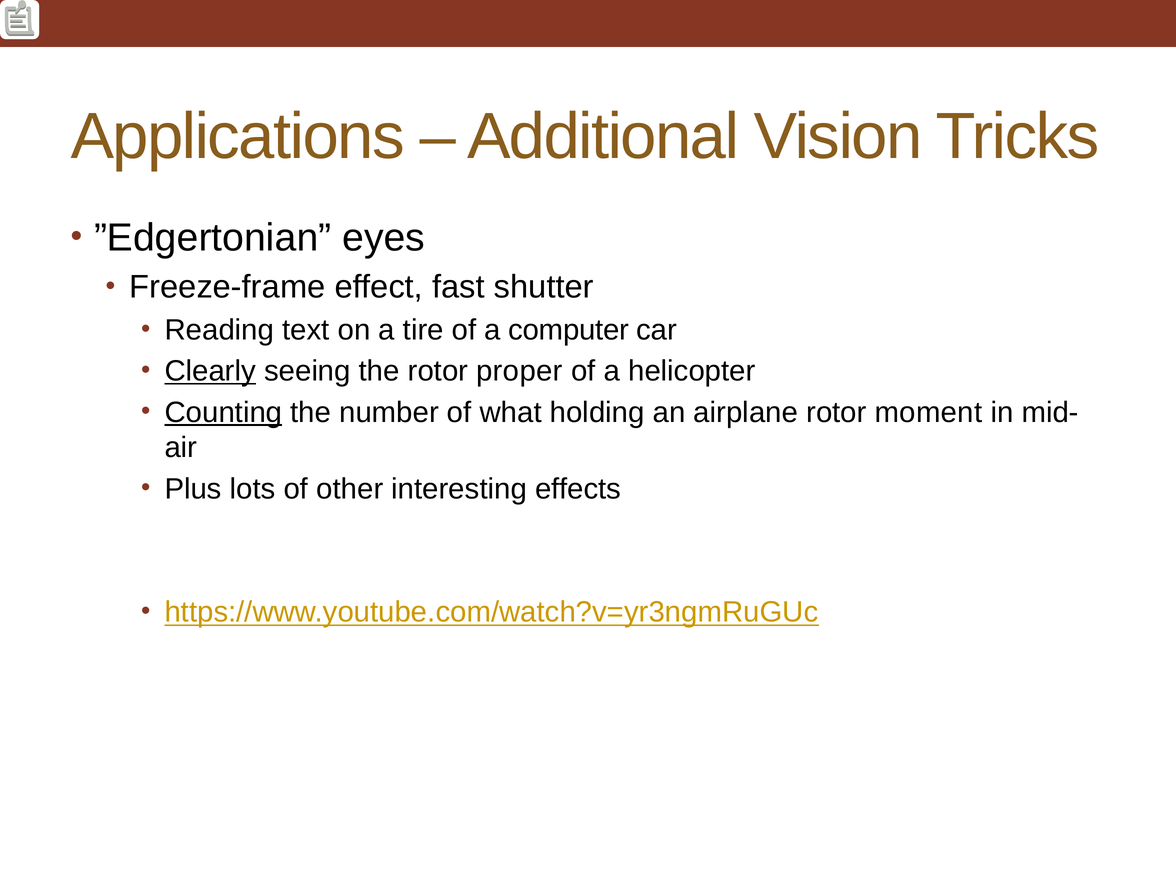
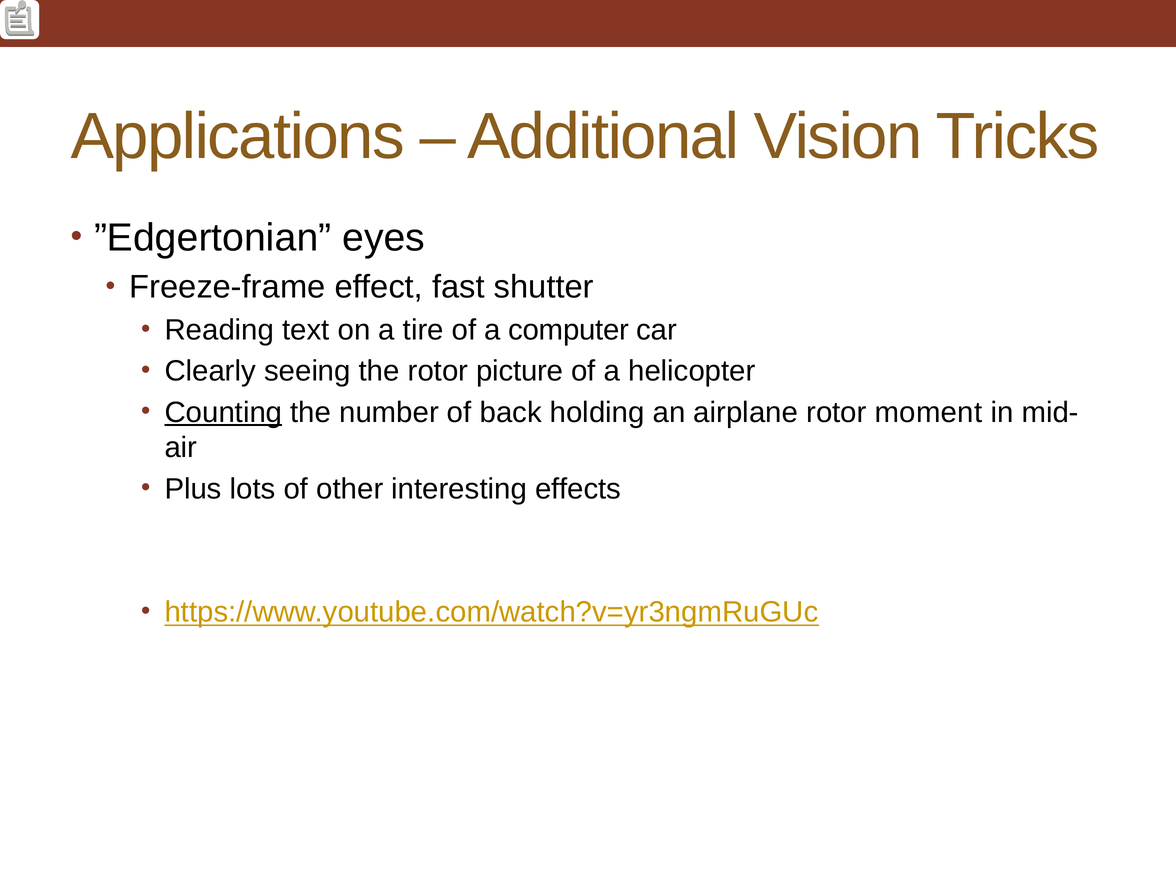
Clearly underline: present -> none (210, 371)
proper: proper -> picture (520, 371)
what: what -> back (511, 412)
